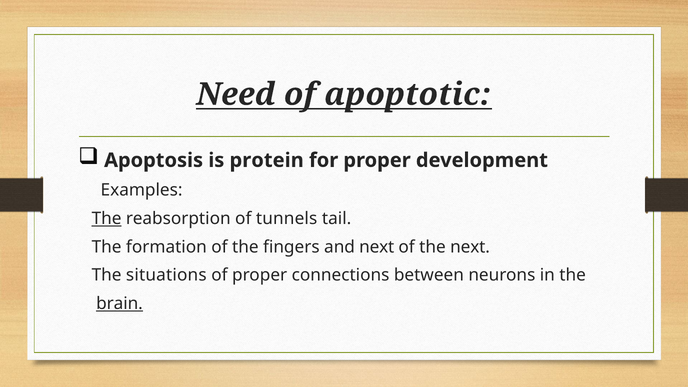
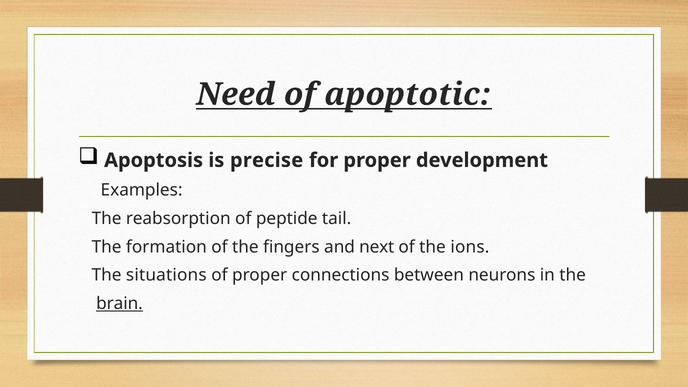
protein: protein -> precise (267, 160)
The underline: present -> none (107, 219)
tunnels: tunnels -> peptide (287, 219)
the next: next -> ions (470, 247)
